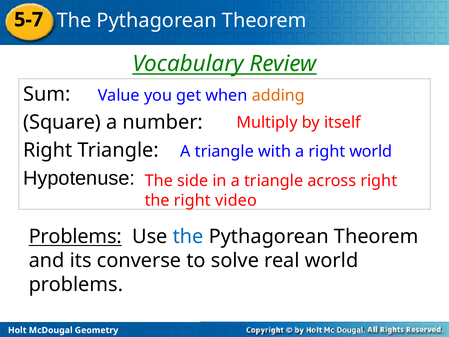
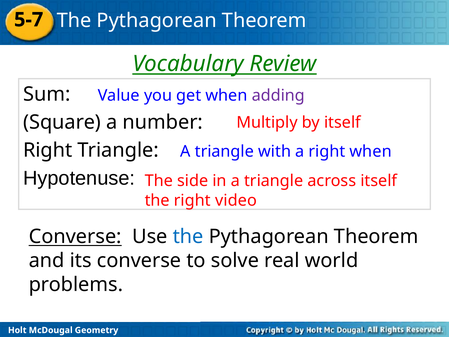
adding colour: orange -> purple (278, 95)
right world: world -> when (371, 152)
across right: right -> itself (379, 181)
Problems: Problems -> Converse (75, 236)
